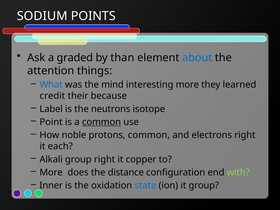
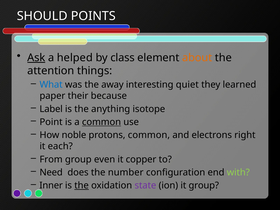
SODIUM: SODIUM -> SHOULD (42, 16)
Ask underline: none -> present (36, 58)
graded: graded -> helped (75, 58)
than: than -> class (123, 58)
about colour: blue -> orange (197, 58)
mind: mind -> away (112, 85)
interesting more: more -> quiet (187, 85)
credit: credit -> paper (52, 96)
neutrons: neutrons -> anything (111, 109)
Alkali: Alkali -> From (51, 159)
group right: right -> even (105, 159)
More: More -> Need (51, 172)
distance: distance -> number (126, 172)
the underline: none -> present (82, 185)
state colour: blue -> purple (145, 185)
